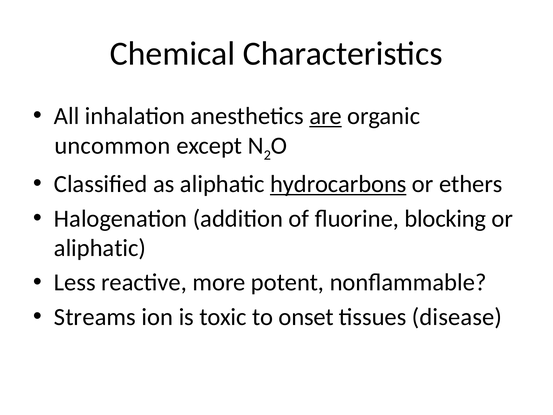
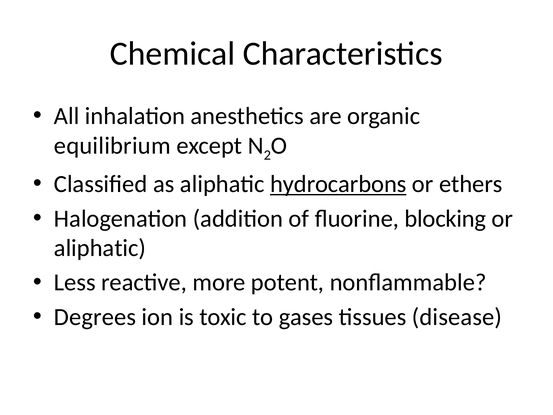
are underline: present -> none (326, 116)
uncommon: uncommon -> equilibrium (112, 146)
Streams: Streams -> Degrees (95, 317)
onset: onset -> gases (306, 317)
